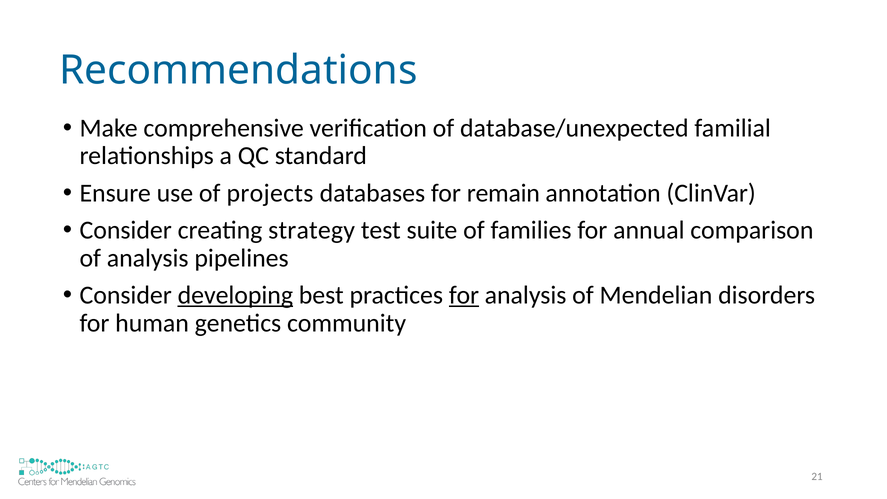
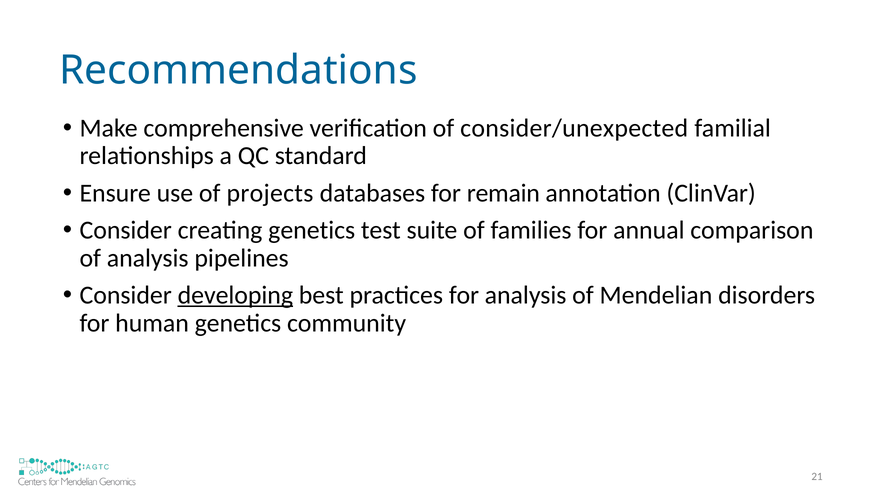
database/unexpected: database/unexpected -> consider/unexpected (574, 128)
creating strategy: strategy -> genetics (312, 230)
for underline: present -> none (464, 295)
